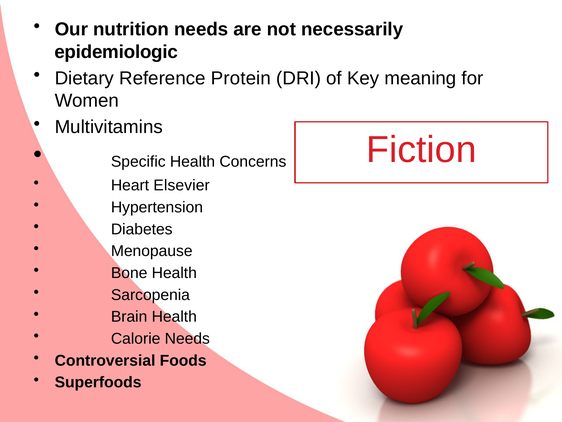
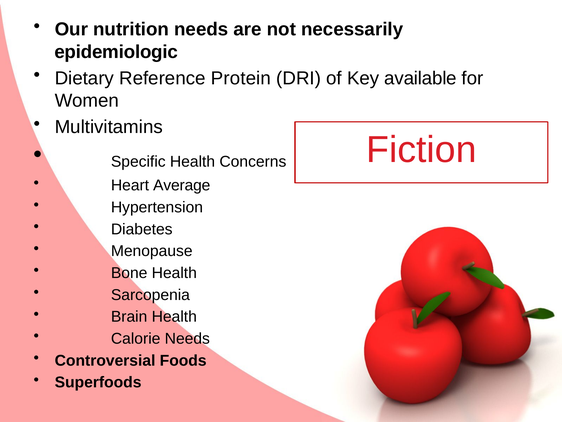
meaning: meaning -> available (421, 78)
Elsevier: Elsevier -> Average (182, 185)
